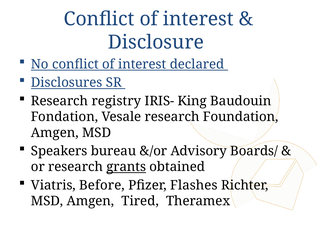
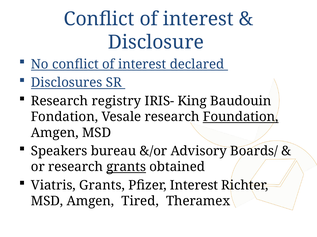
Foundation underline: none -> present (241, 117)
Viatris Before: Before -> Grants (102, 186)
Pfizer Flashes: Flashes -> Interest (194, 186)
